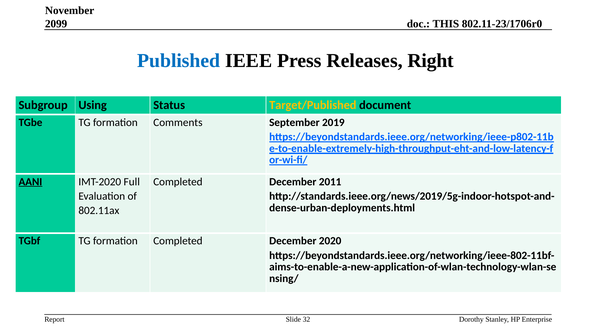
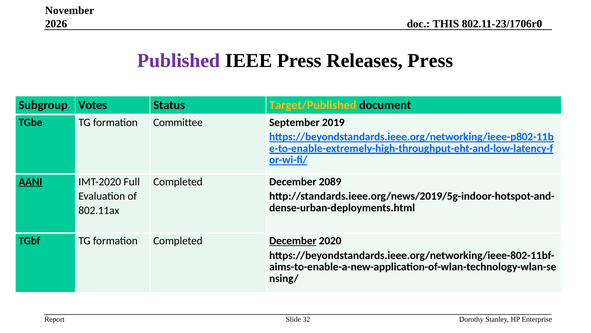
2099: 2099 -> 2026 (56, 24)
Published colour: blue -> purple (179, 60)
Releases Right: Right -> Press (430, 60)
Using: Using -> Votes (93, 105)
Comments: Comments -> Committee (178, 122)
2011: 2011 -> 2089 (330, 181)
December underline: none -> present (293, 240)
